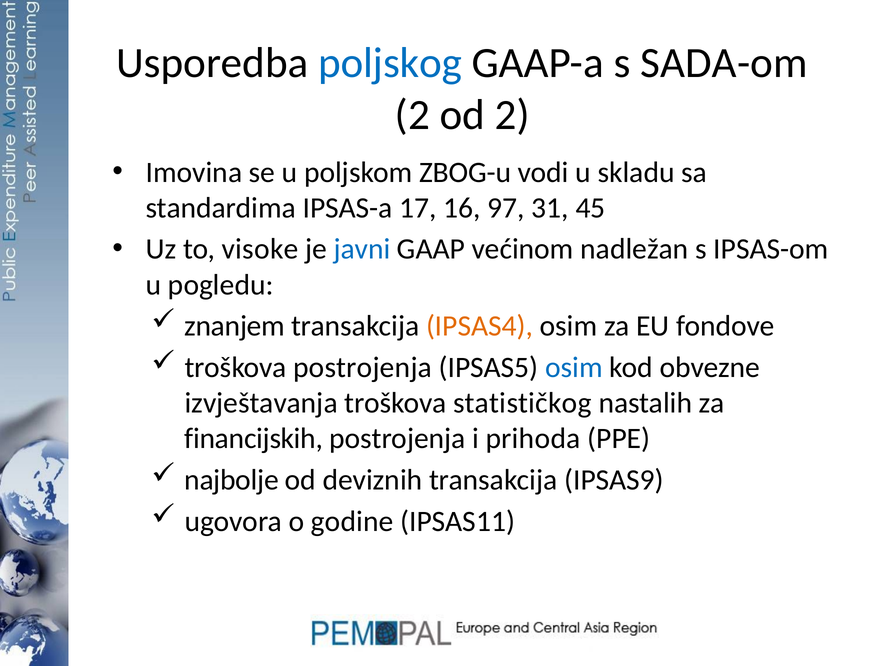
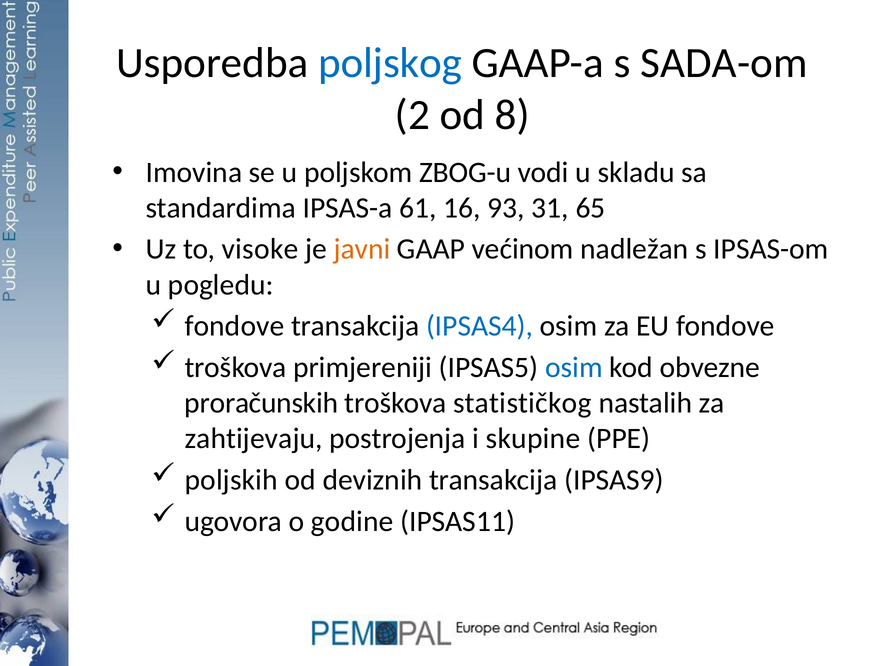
od 2: 2 -> 8 (512, 115)
17: 17 -> 61 (418, 208)
97: 97 -> 93 (506, 208)
45: 45 -> 65 (591, 208)
javni colour: blue -> orange (362, 249)
znanjem: znanjem -> fondove (234, 326)
IPSAS4 colour: orange -> blue (480, 326)
troškova postrojenja: postrojenja -> primjereniji (363, 368)
izvještavanja: izvještavanja -> proračunskih (261, 403)
financijskih: financijskih -> zahtijevaju (254, 439)
prihoda: prihoda -> skupine (533, 439)
najbolje: najbolje -> poljskih (231, 480)
